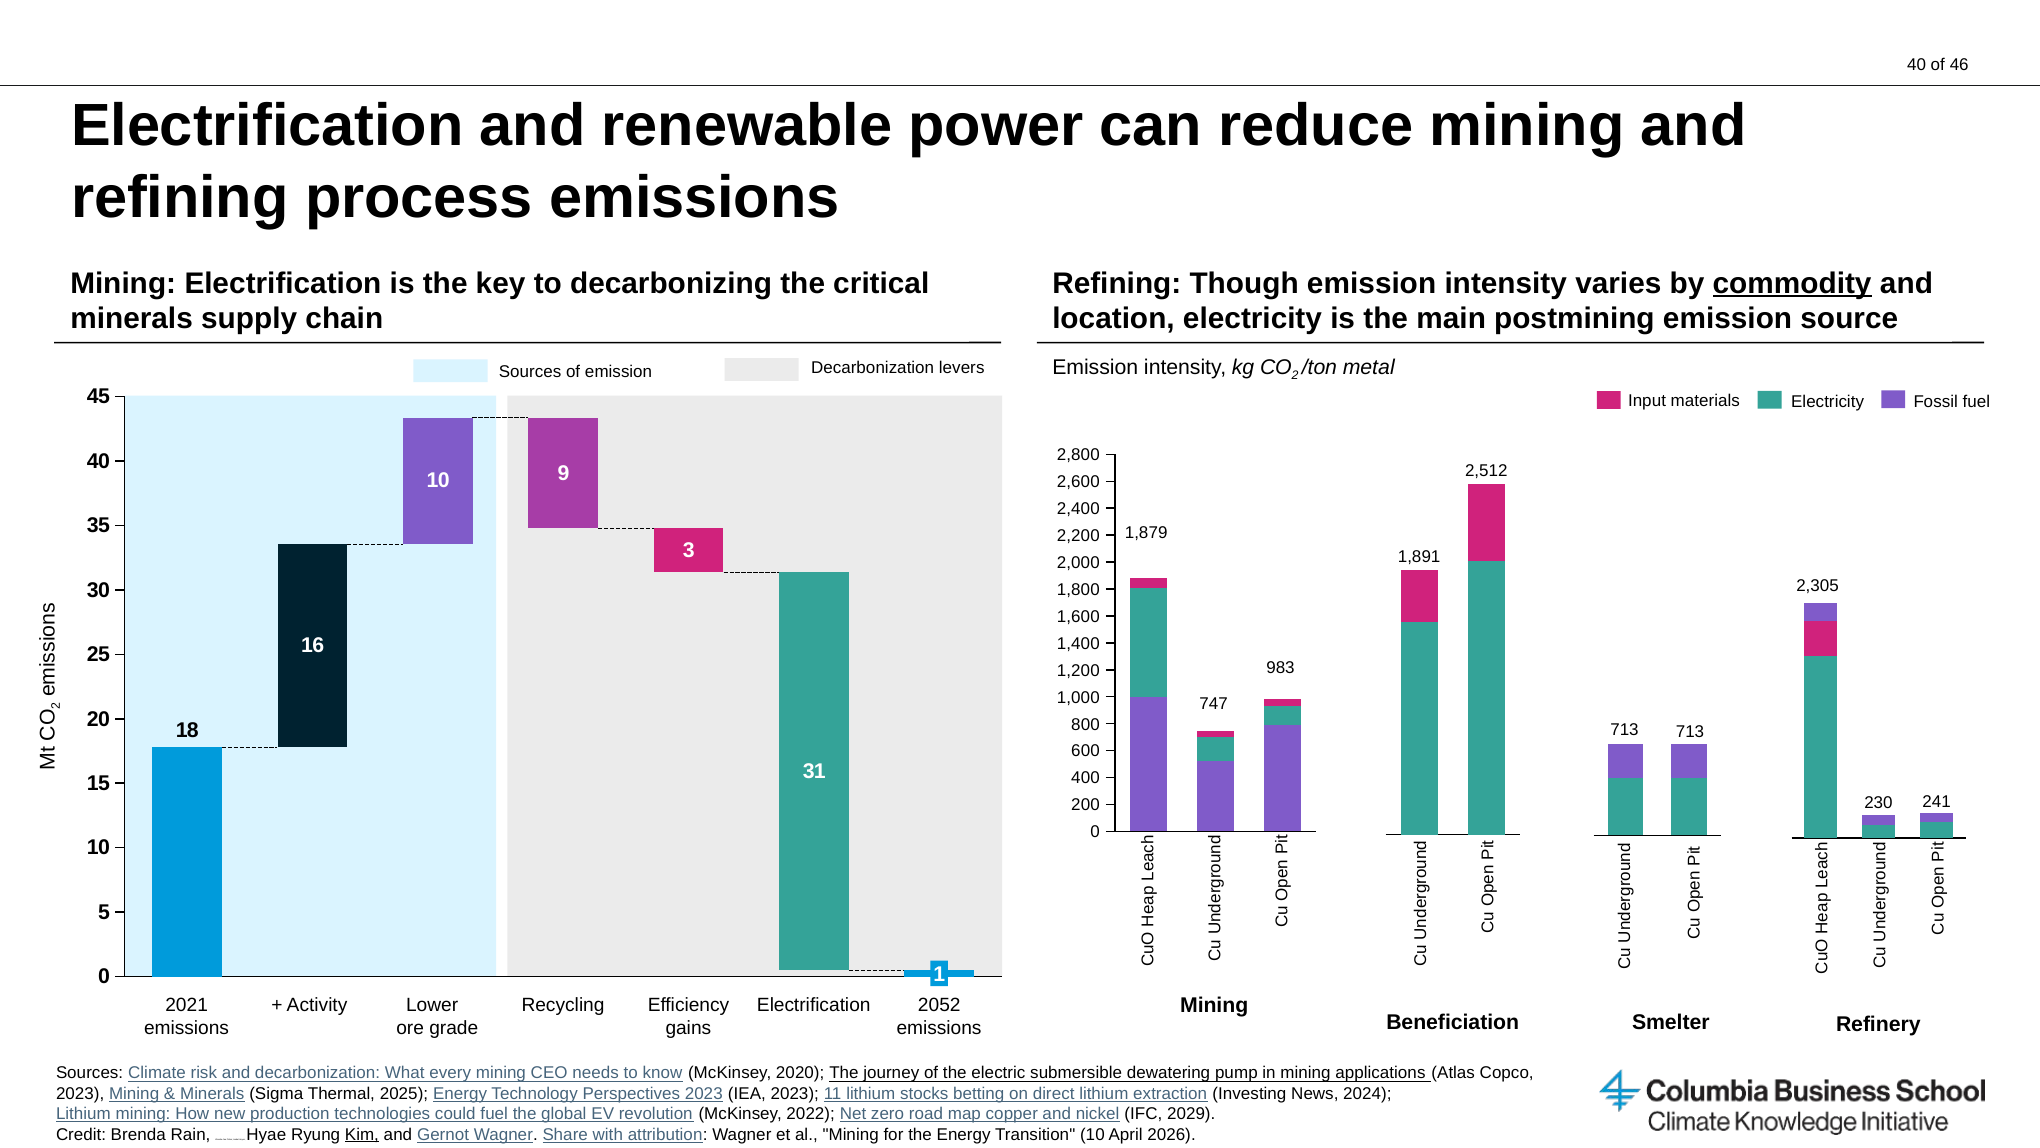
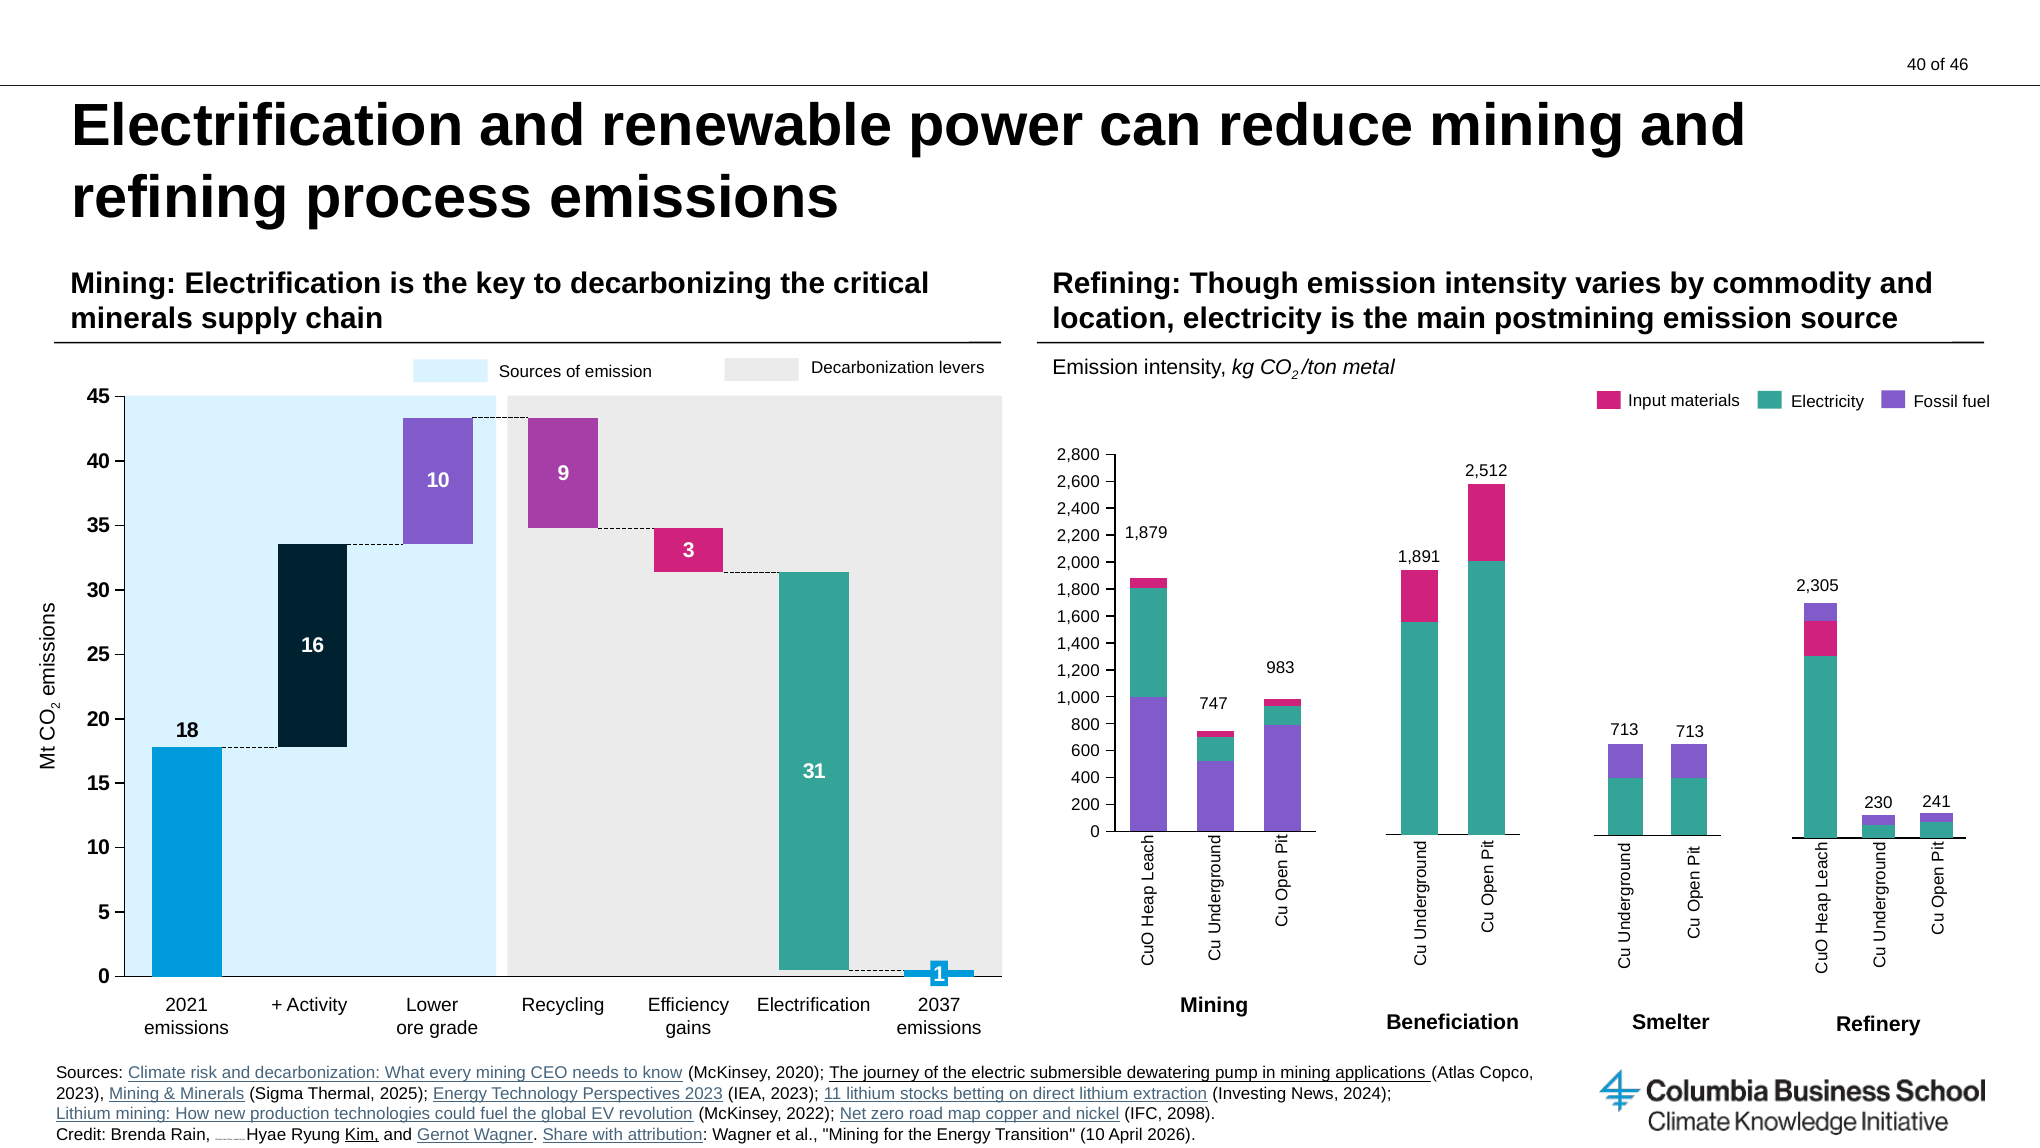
commodity underline: present -> none (1792, 283)
2052: 2052 -> 2037 (939, 1005)
2029: 2029 -> 2098 (1191, 1114)
